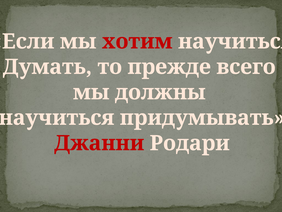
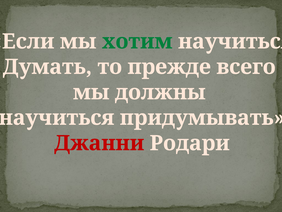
хотим colour: red -> green (137, 41)
